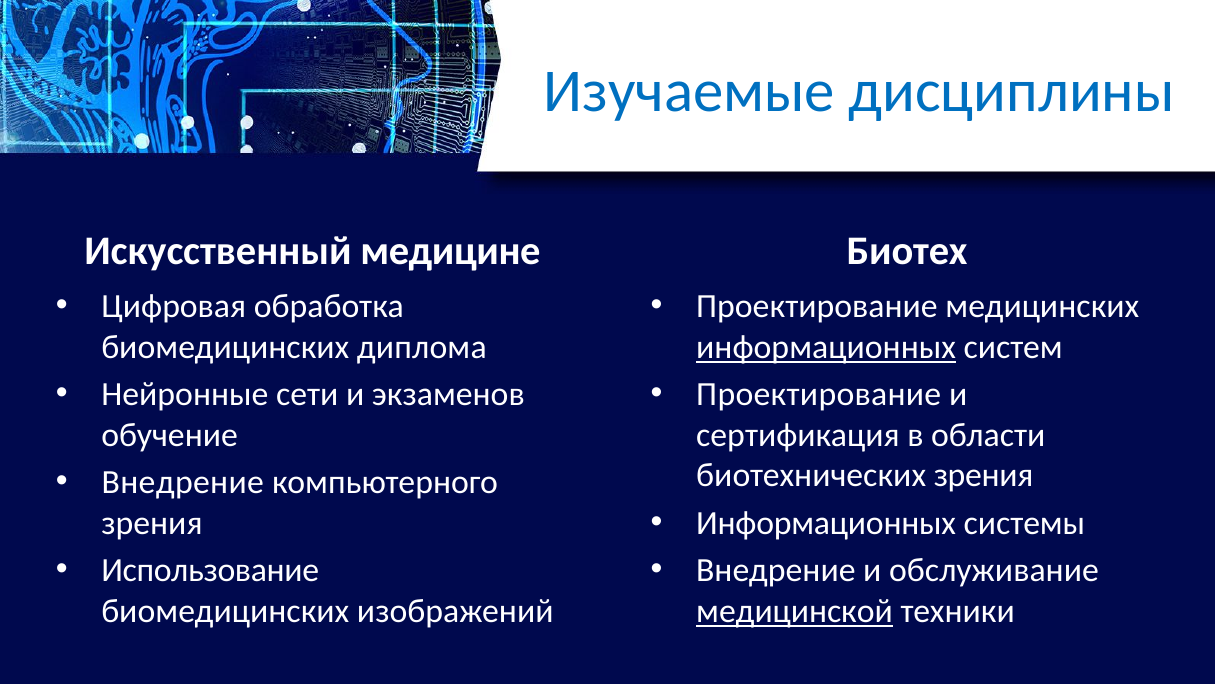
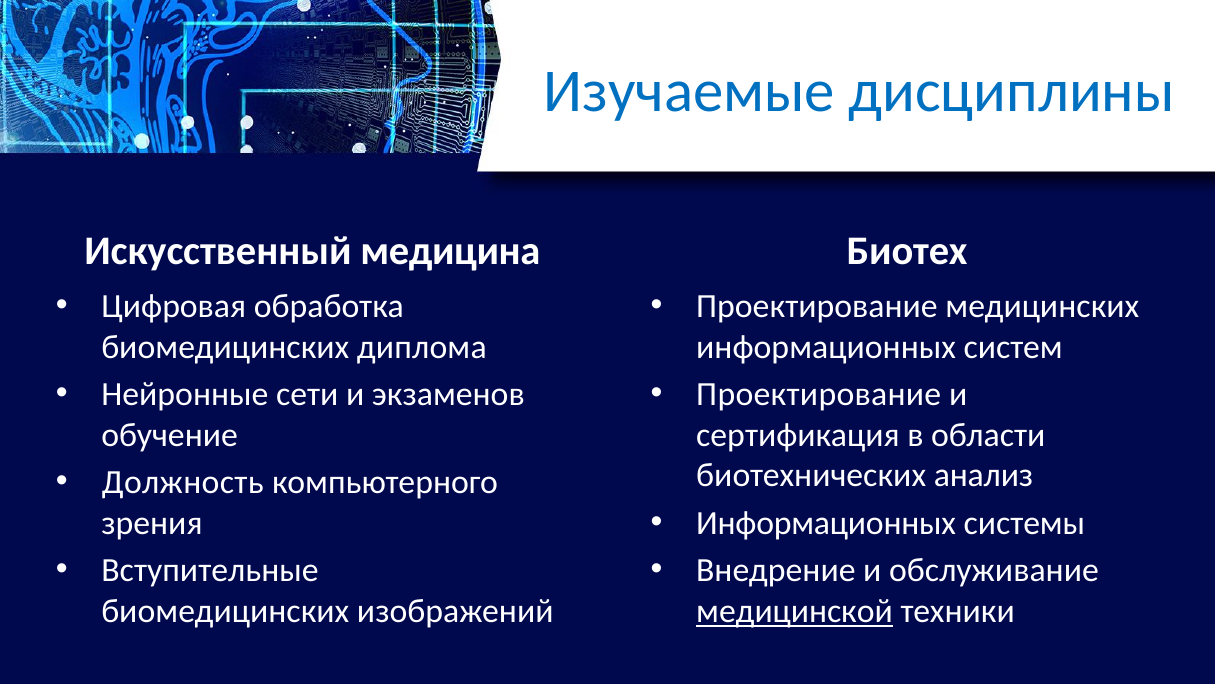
медицине: медицине -> медицина (450, 251)
информационных underline: present -> none (826, 347)
биотехнических зрения: зрения -> анализ (983, 475)
Внедрение: Внедрение -> Должность (183, 482)
Использование: Использование -> Вступительные (210, 570)
